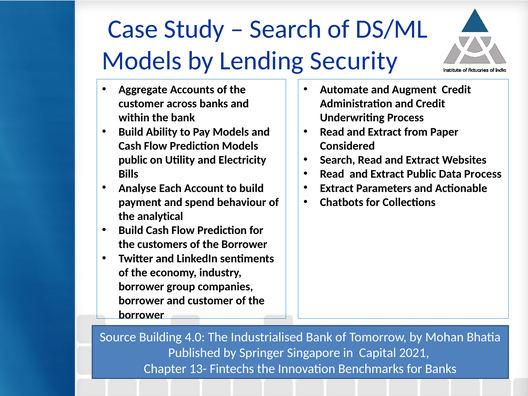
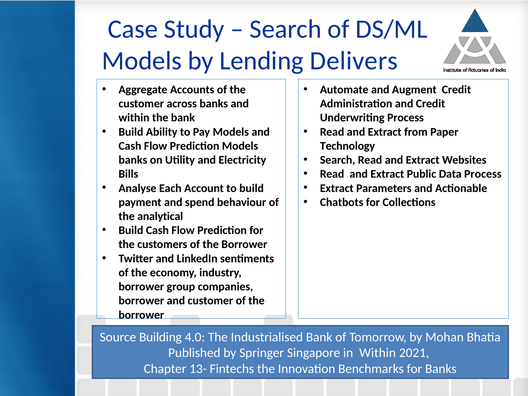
Security: Security -> Delivers (354, 61)
Considered: Considered -> Technology (347, 146)
public: public -> banks (133, 160)
in Capital: Capital -> Within (378, 353)
